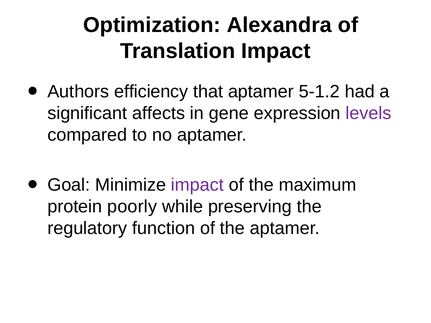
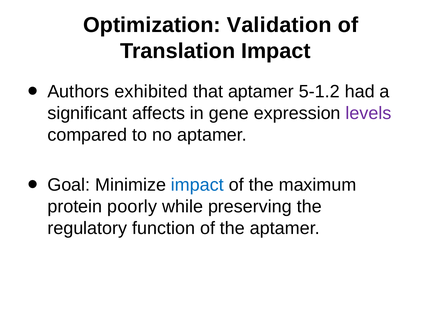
Alexandra: Alexandra -> Validation (279, 25)
efficiency: efficiency -> exhibited (151, 92)
impact colour: purple -> blue (197, 185)
